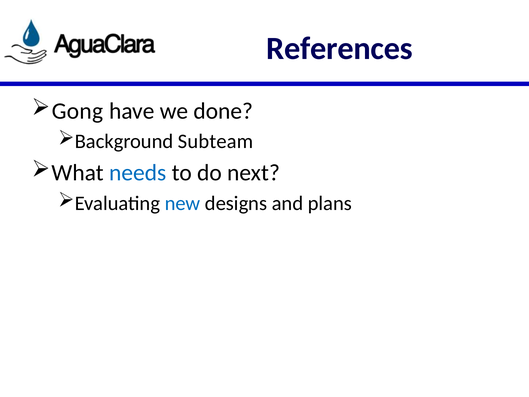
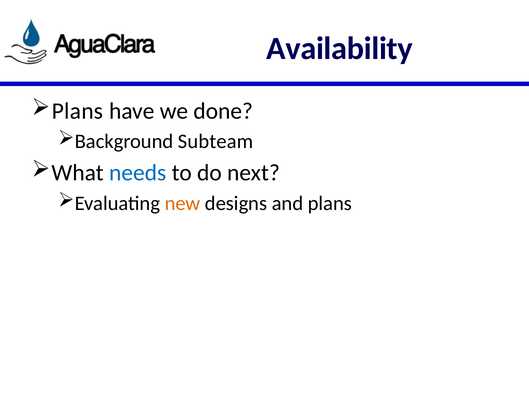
References: References -> Availability (339, 49)
Gong: Gong -> Plans (78, 111)
new colour: blue -> orange (183, 203)
